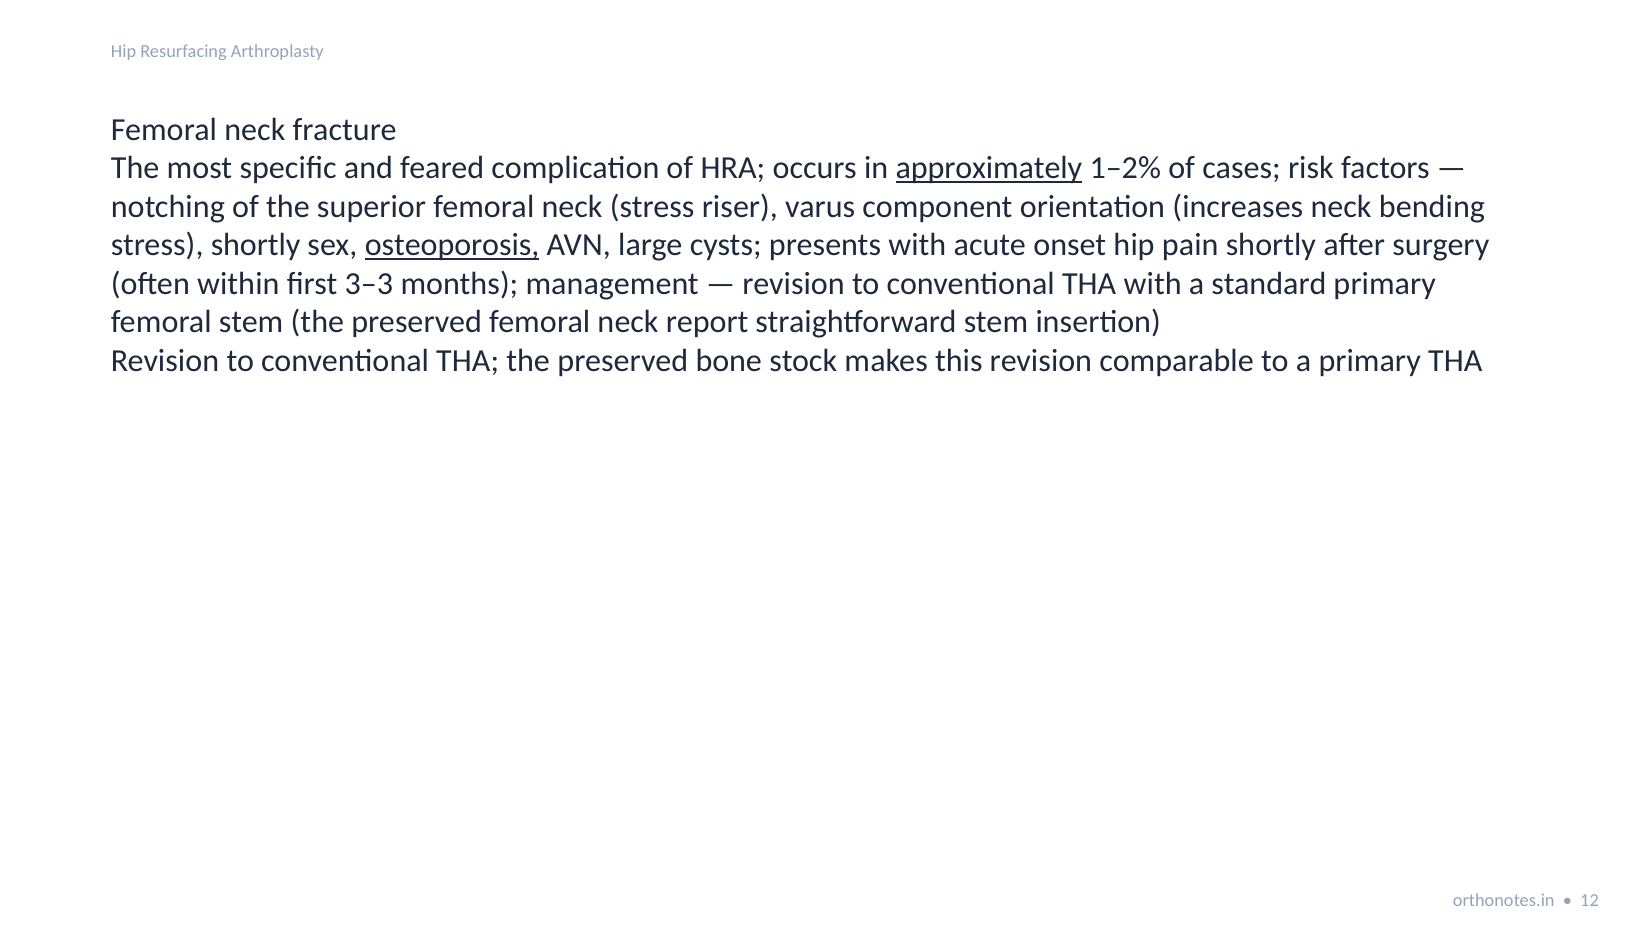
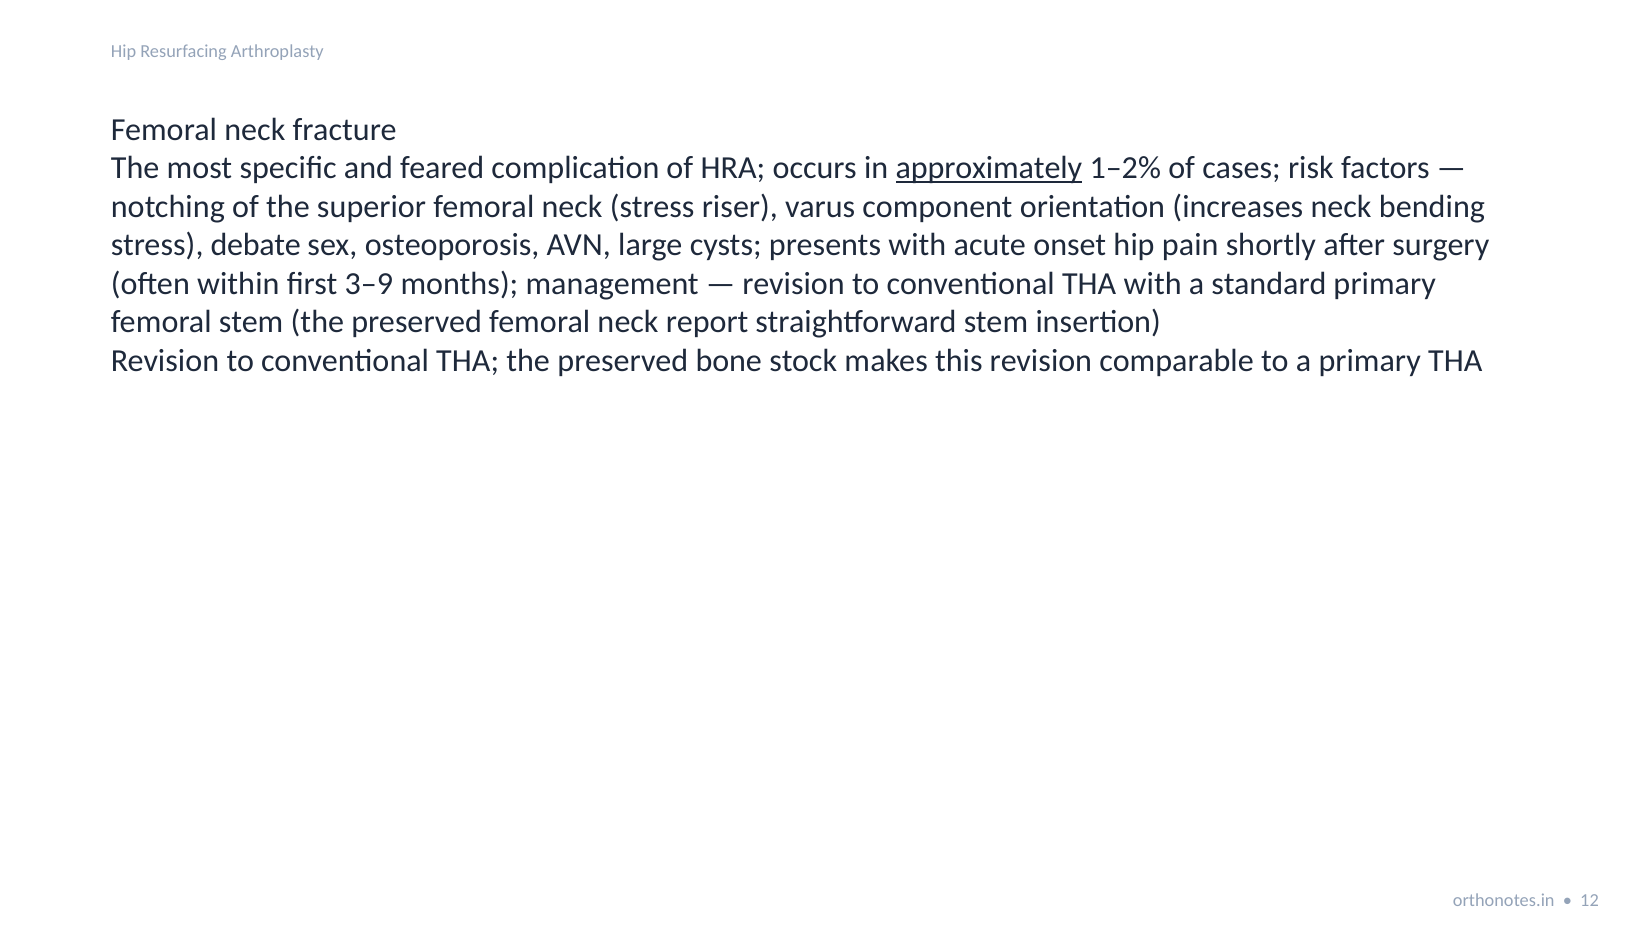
stress shortly: shortly -> debate (256, 245)
osteoporosis underline: present -> none (452, 245)
3–3: 3–3 -> 3–9 (369, 284)
